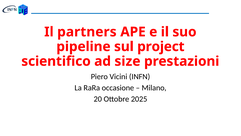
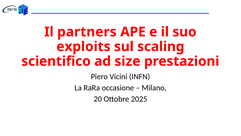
pipeline: pipeline -> exploits (83, 46)
project: project -> scaling (161, 46)
